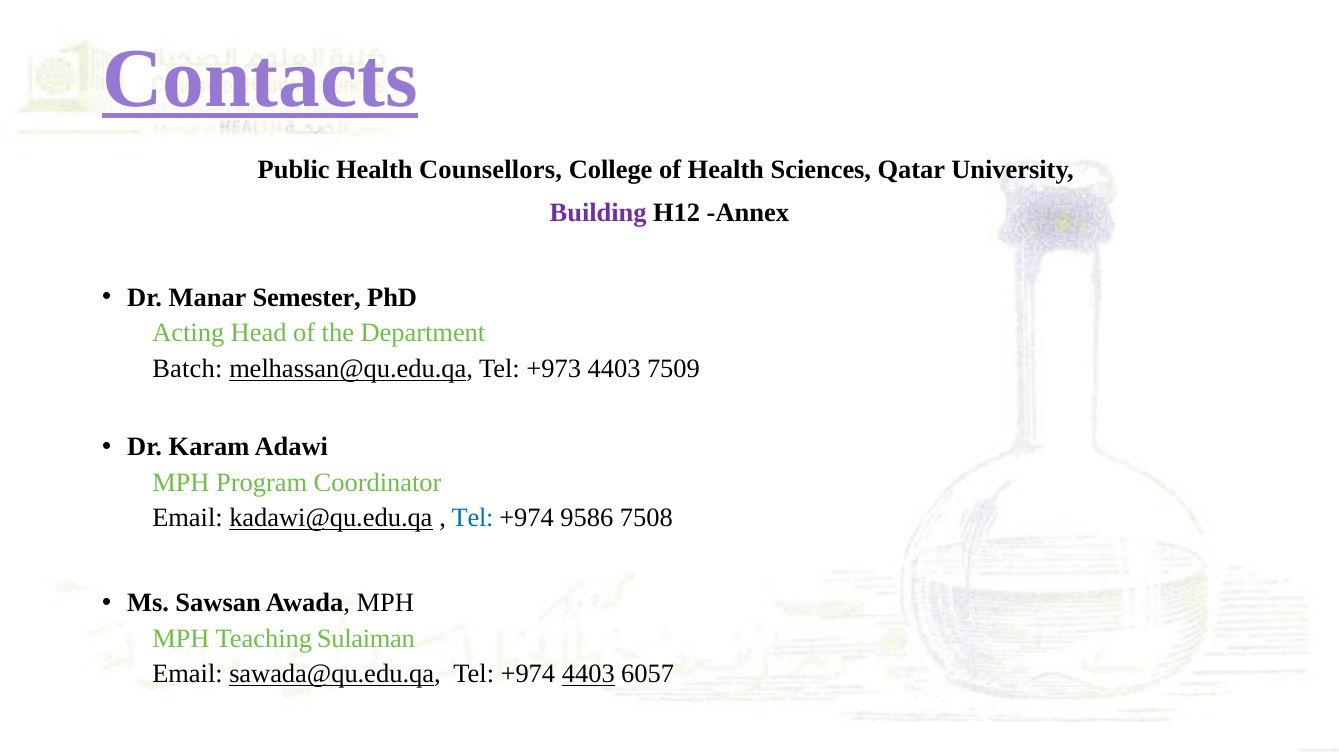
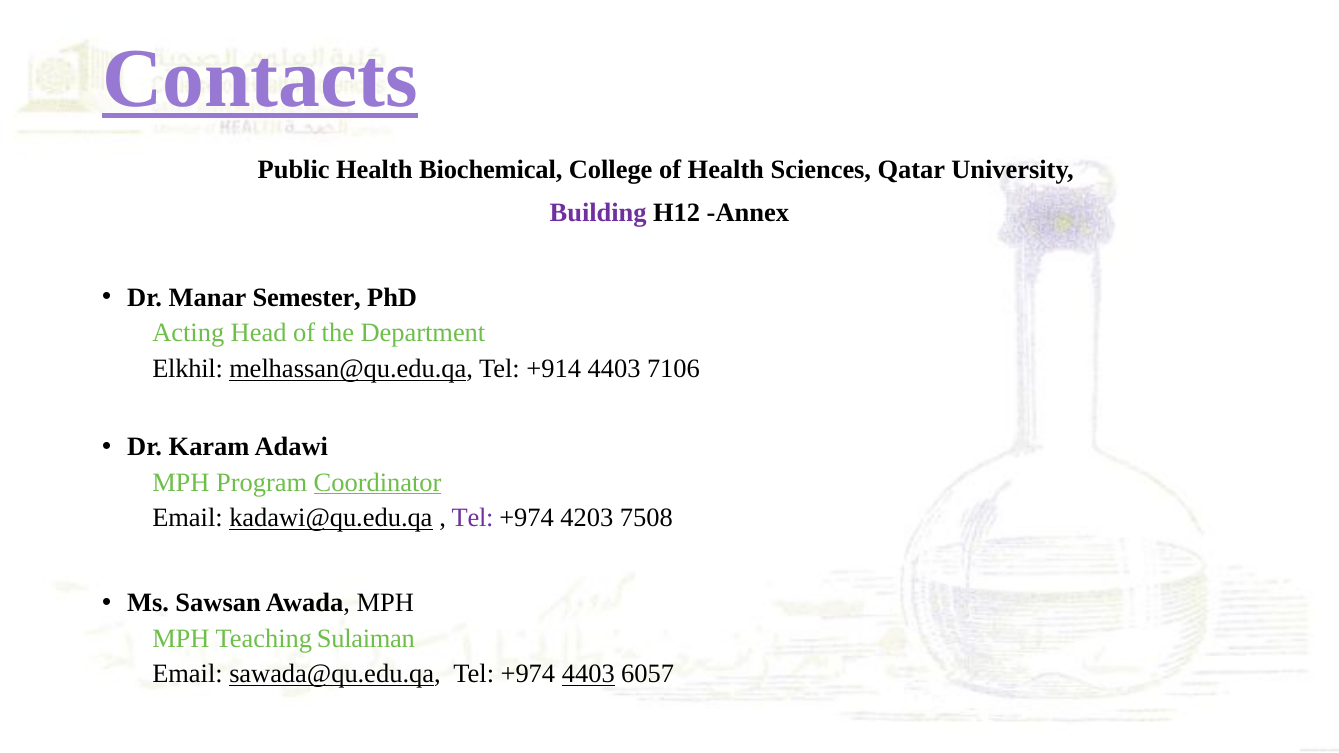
Counsellors: Counsellors -> Biochemical (491, 170)
Batch: Batch -> Elkhil (188, 369)
+973: +973 -> +914 (554, 369)
7509: 7509 -> 7106 (673, 369)
Coordinator underline: none -> present (378, 482)
Tel colour: blue -> purple (473, 518)
9586: 9586 -> 4203 (587, 518)
